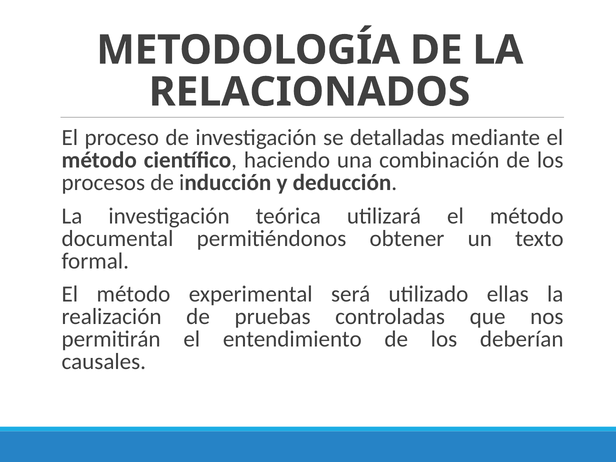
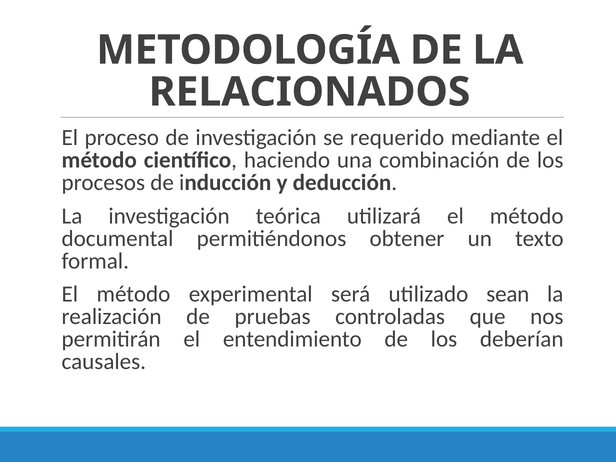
detalladas: detalladas -> requerido (397, 138)
ellas: ellas -> sean (508, 294)
